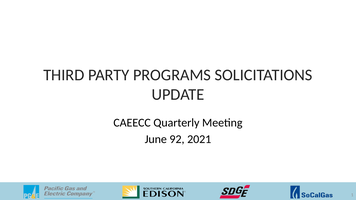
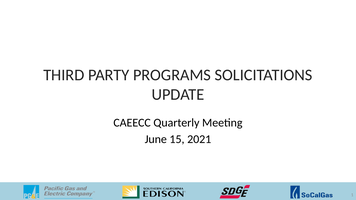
92: 92 -> 15 (177, 139)
